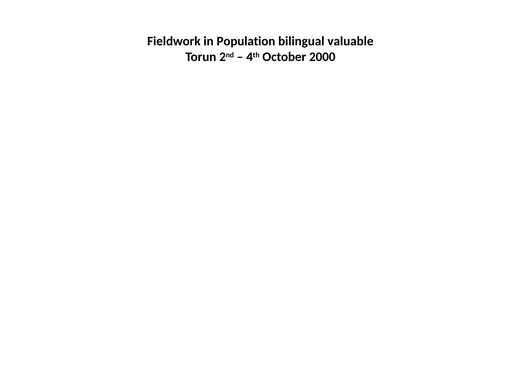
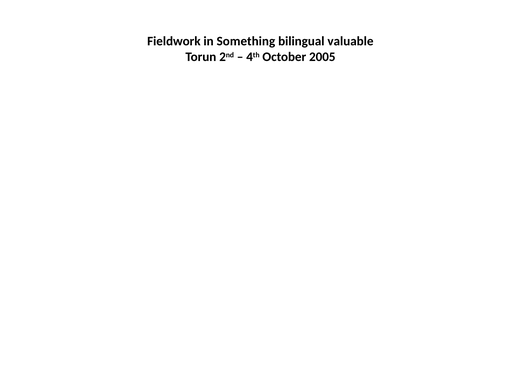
Population: Population -> Something (246, 41)
2000: 2000 -> 2005 (322, 57)
